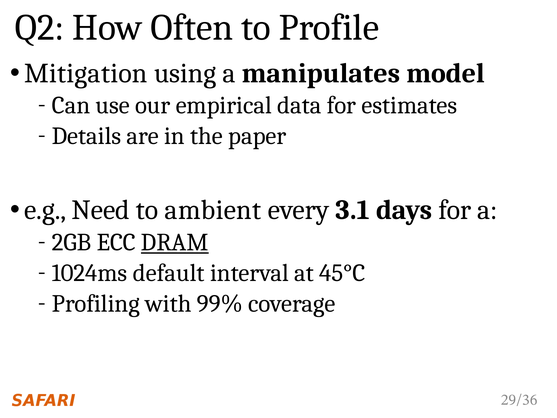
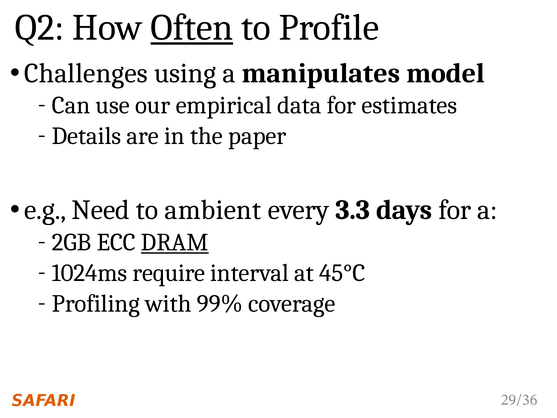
Often underline: none -> present (192, 27)
Mitigation: Mitigation -> Challenges (86, 73)
3.1: 3.1 -> 3.3 (353, 210)
default: default -> require (169, 273)
